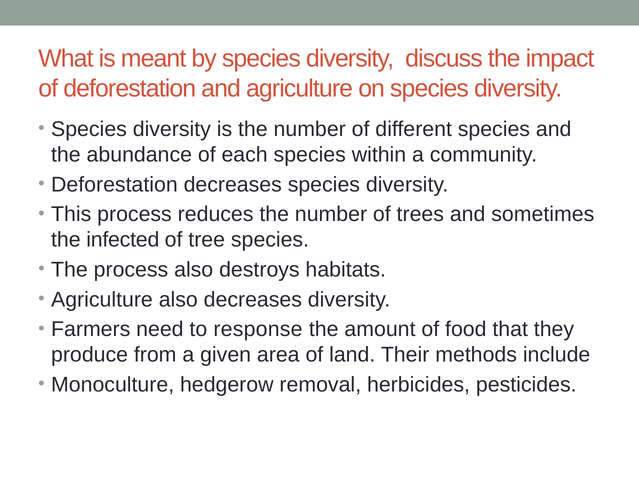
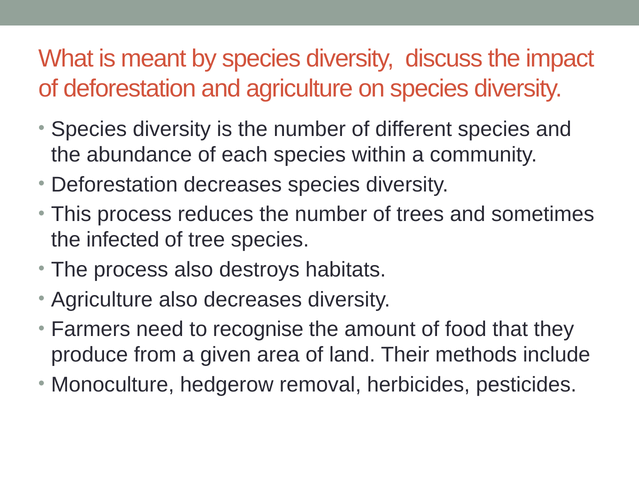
response: response -> recognise (258, 329)
